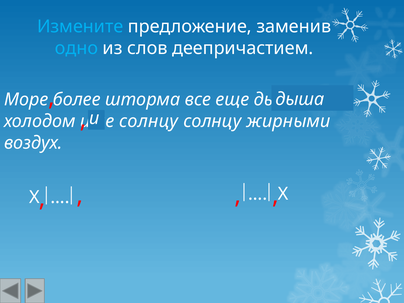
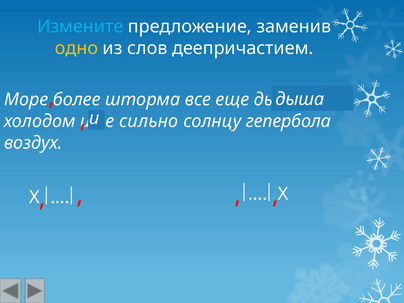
одно colour: light blue -> yellow (77, 48)
солнцу: солнцу -> сильно (149, 121)
жирными: жирными -> гепербола (288, 121)
